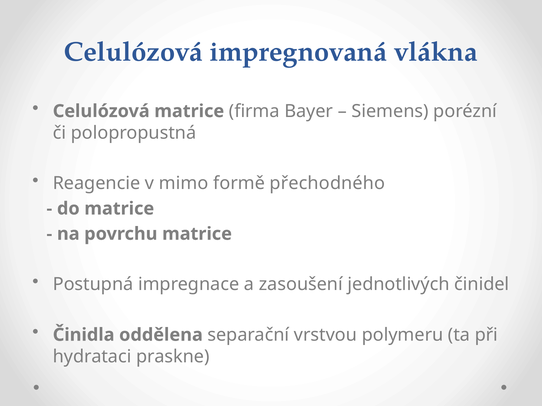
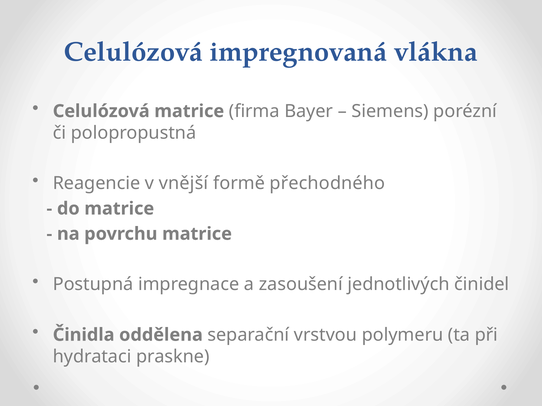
mimo: mimo -> vnější (184, 184)
